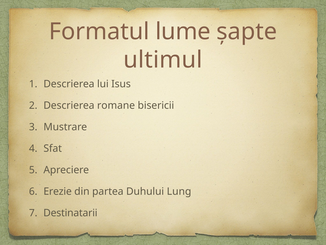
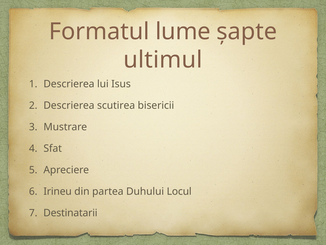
romane: romane -> scutirea (116, 105)
Erezie: Erezie -> Irineu (58, 191)
Lung: Lung -> Locul (179, 191)
